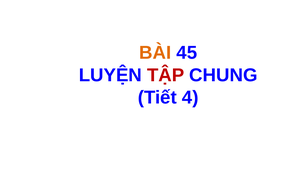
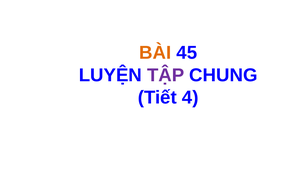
TẬP colour: red -> purple (166, 75)
